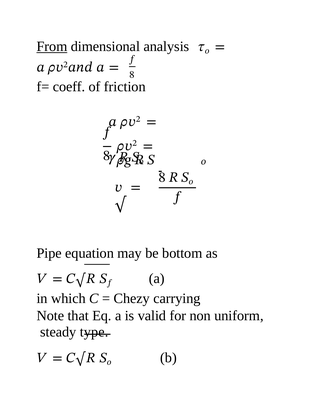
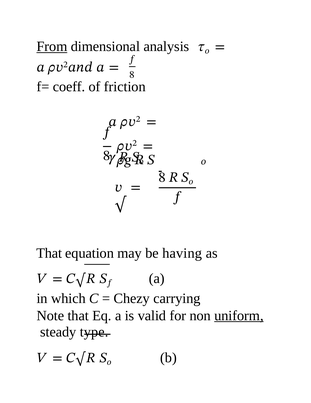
Pipe: Pipe -> That (49, 253)
bottom: bottom -> having (182, 253)
uniform underline: none -> present (239, 315)
